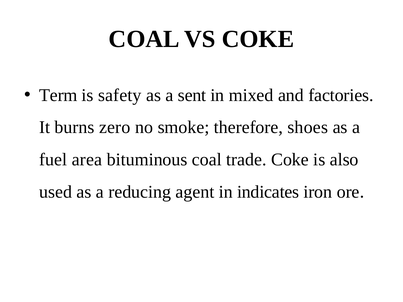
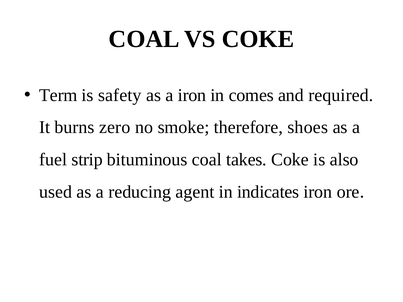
a sent: sent -> iron (192, 95)
mixed: mixed -> comes (251, 95)
factories: factories -> required (341, 95)
area: area -> strip (87, 160)
trade: trade -> takes (247, 160)
